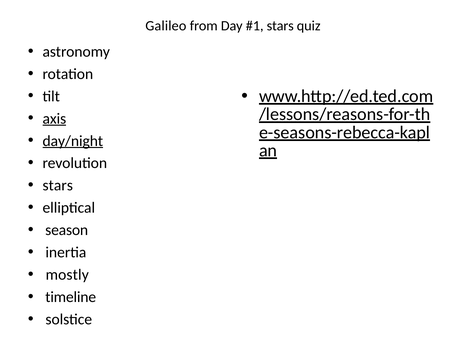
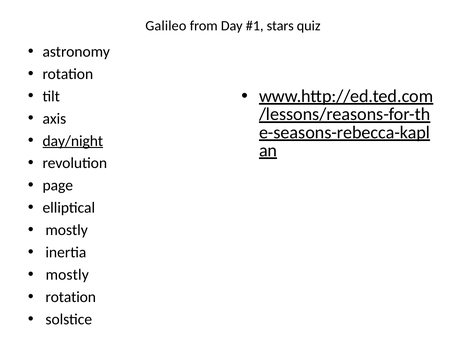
axis underline: present -> none (54, 118)
stars: stars -> page (58, 185)
season: season -> mostly (67, 230)
timeline: timeline -> rotation (71, 297)
